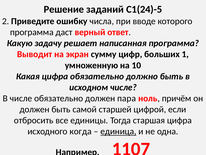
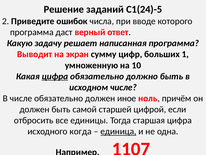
ошибку: ошибку -> ошибок (72, 21)
цифра underline: none -> present (55, 76)
пара: пара -> иное (127, 98)
